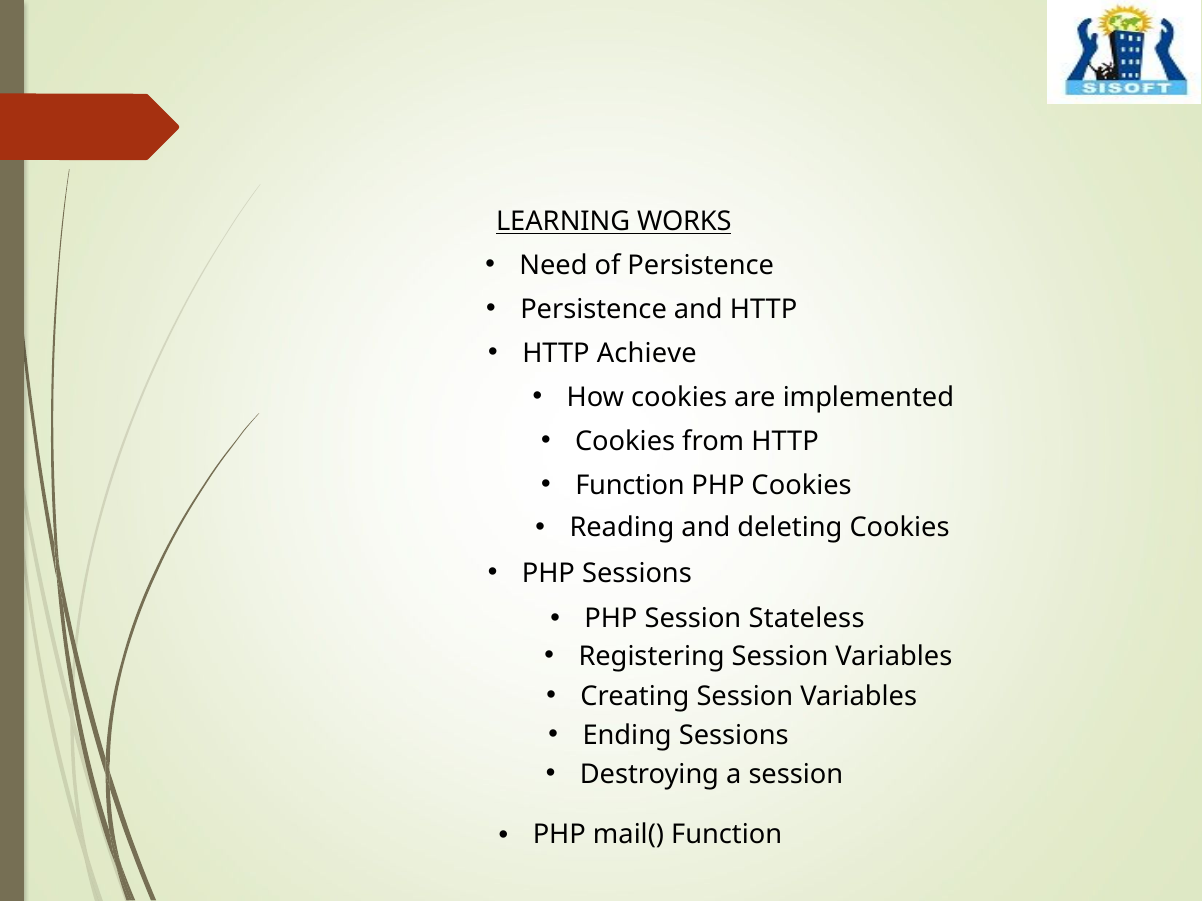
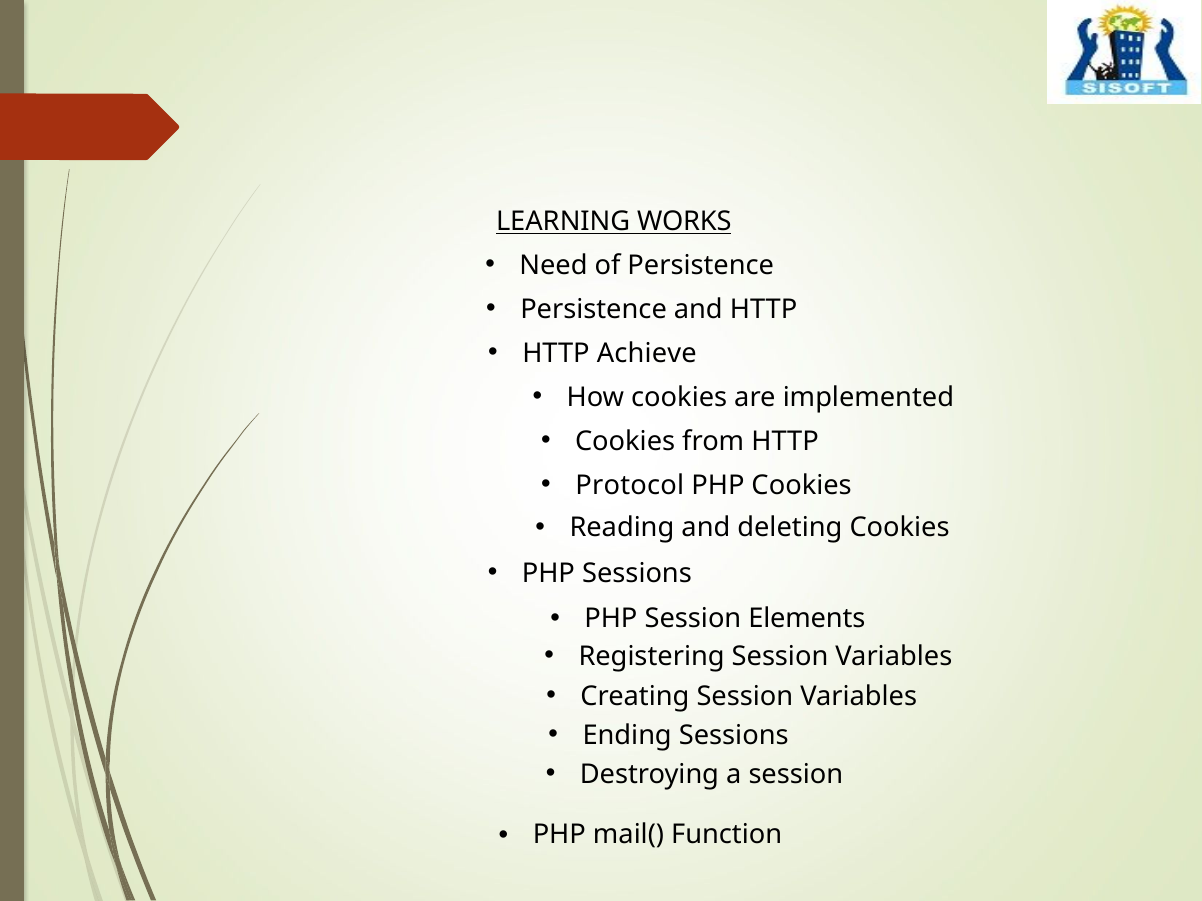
Function: Function -> Protocol (630, 485)
Stateless: Stateless -> Elements (807, 619)
